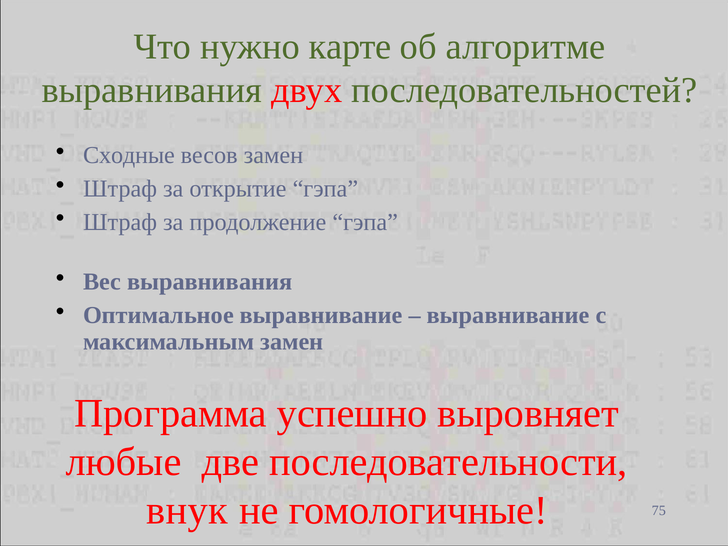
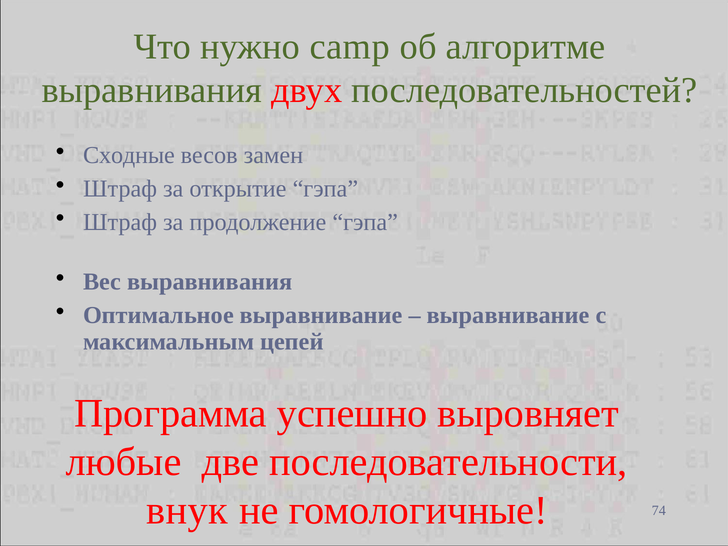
карте: карте -> camp (350, 47)
максимальным замен: замен -> цепей (292, 342)
75: 75 -> 74 (659, 511)
